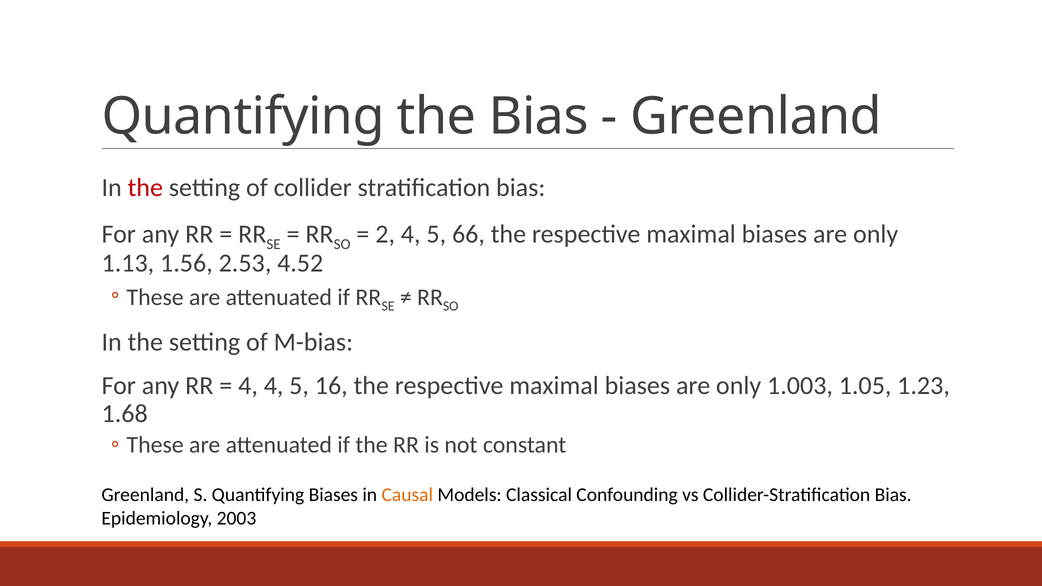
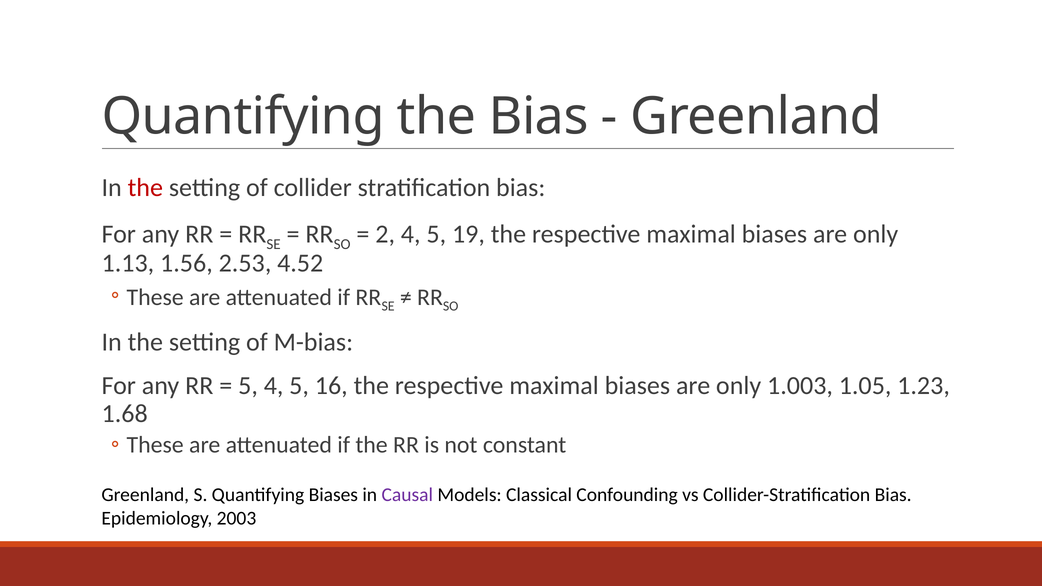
66: 66 -> 19 (468, 234)
4: 4 -> 5 (248, 386)
Causal colour: orange -> purple (407, 495)
